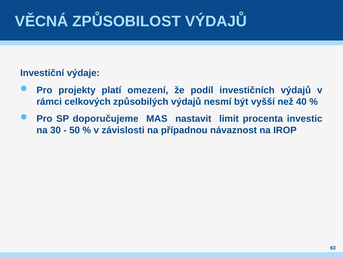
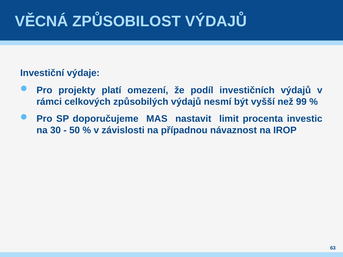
40: 40 -> 99 (301, 102)
